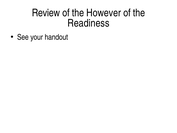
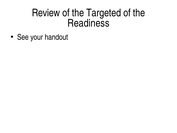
However: However -> Targeted (104, 13)
